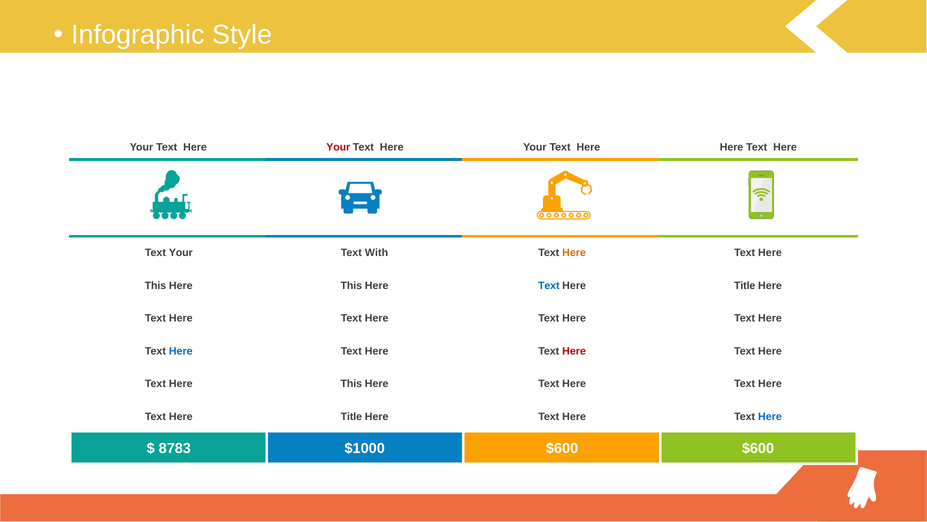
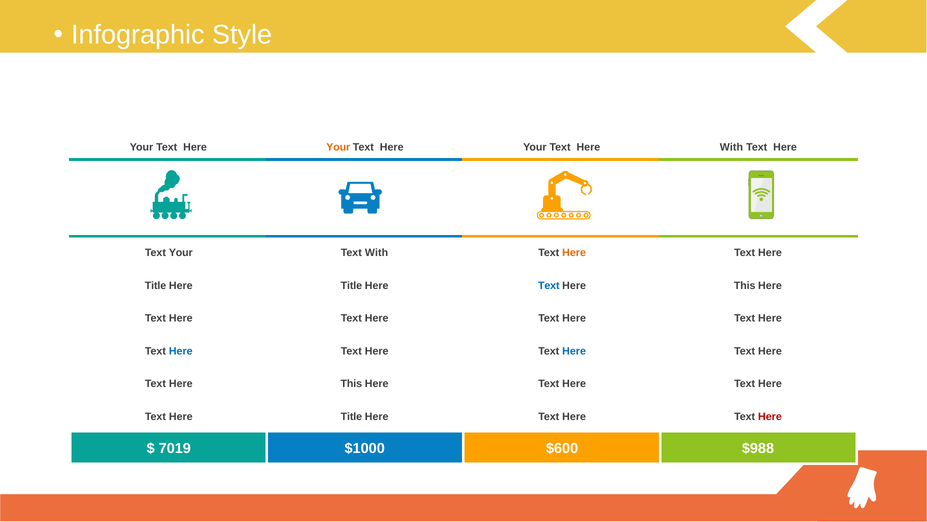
Your colour: red -> orange (338, 147)
Here Here: Here -> With (731, 147)
This: This -> Title (155, 285)
This: This -> Title (351, 285)
Title: Title -> This (745, 285)
Here colour: red -> blue (574, 351)
Here colour: blue -> red (770, 416)
8783: 8783 -> 7019 (175, 448)
$600 $600: $600 -> $988 (758, 448)
